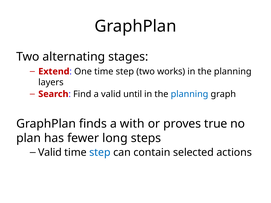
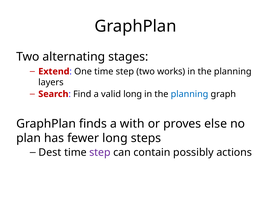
valid until: until -> long (133, 94)
true: true -> else (216, 124)
Valid: Valid -> Dest (50, 153)
step colour: blue -> purple (100, 153)
selected: selected -> possibly (193, 153)
